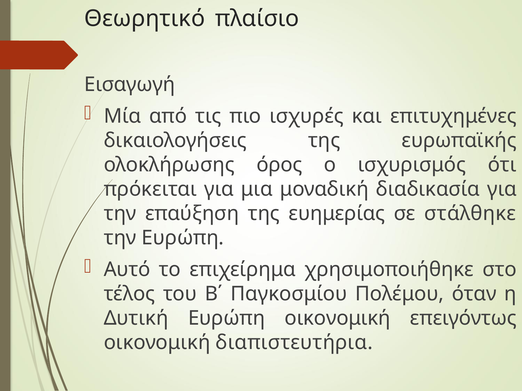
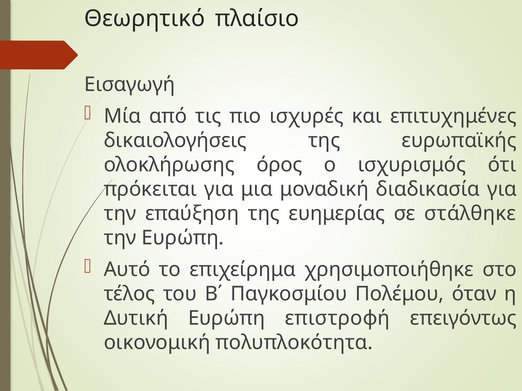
Ευρώπη οικονομική: οικονομική -> επιστροφή (337, 318)
διαπιστευτήρια: διαπιστευτήρια -> πολυπλοκότητα (294, 343)
